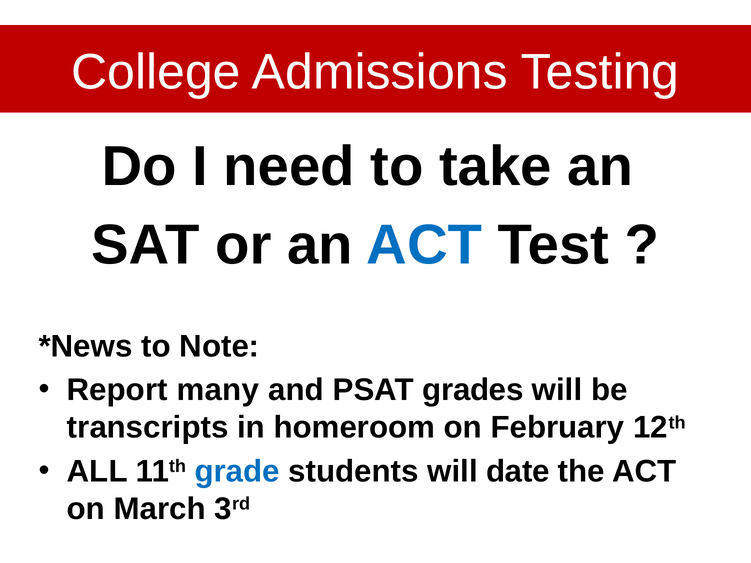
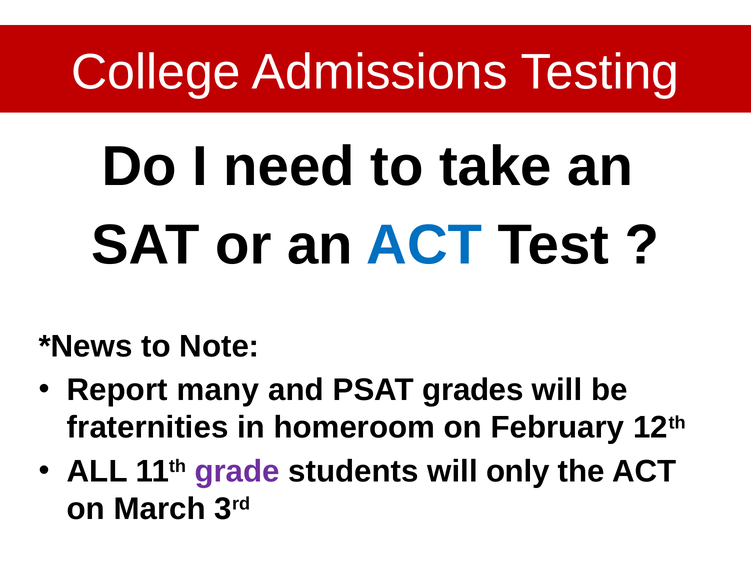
transcripts: transcripts -> fraternities (148, 428)
grade colour: blue -> purple (237, 472)
date: date -> only (518, 472)
